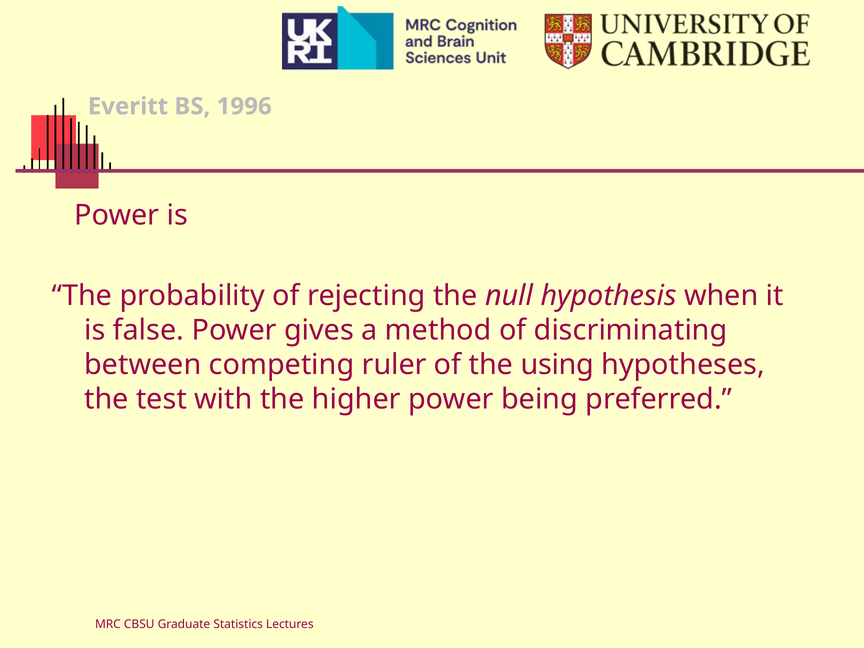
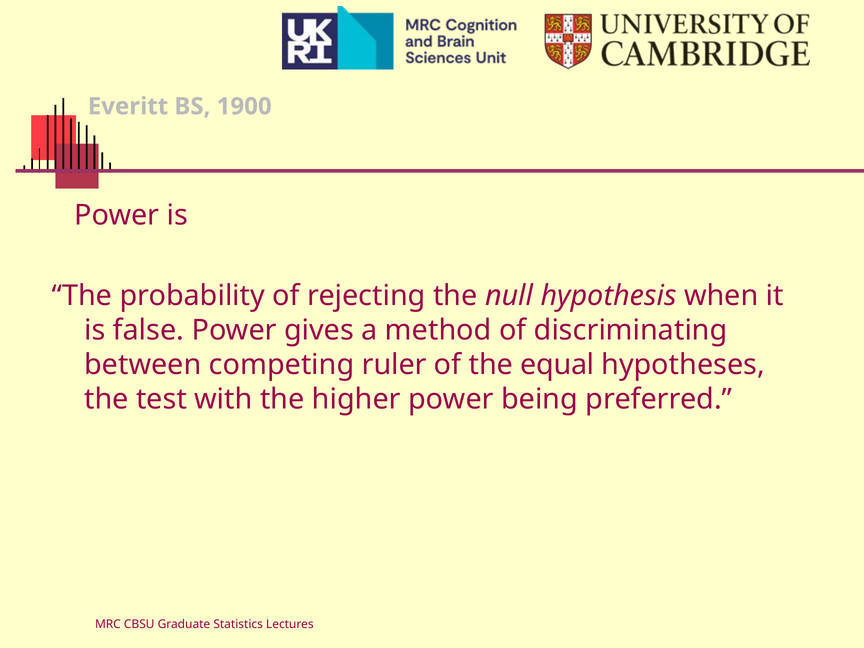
1996: 1996 -> 1900 (244, 106)
using: using -> equal (557, 365)
